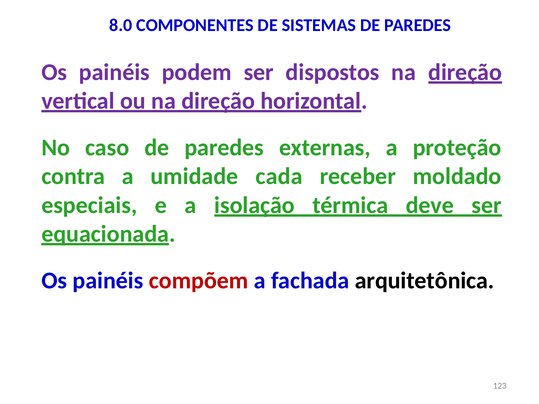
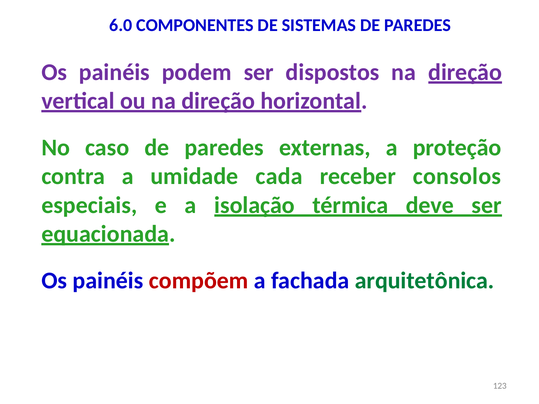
8.0: 8.0 -> 6.0 (121, 25)
moldado: moldado -> consolos (457, 177)
arquitetônica colour: black -> green (425, 281)
